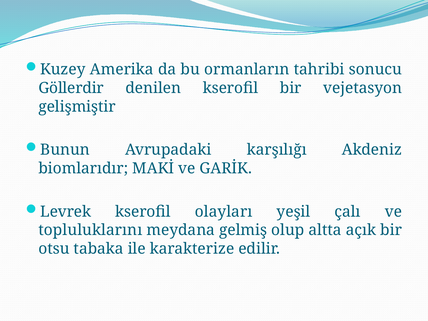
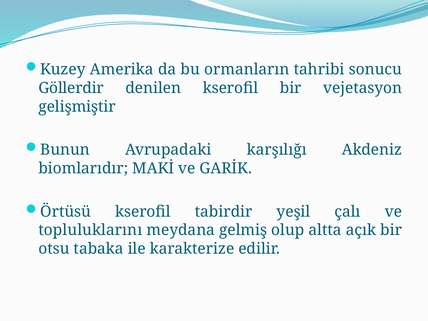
Levrek: Levrek -> Örtüsü (66, 212)
olayları: olayları -> tabirdir (224, 212)
